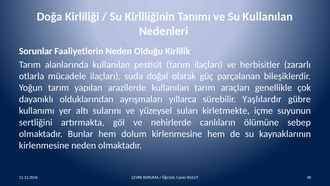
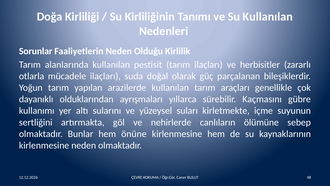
Yaşlılardır: Yaşlılardır -> Kaçmasını (262, 99)
dolum: dolum -> önüne (134, 134)
